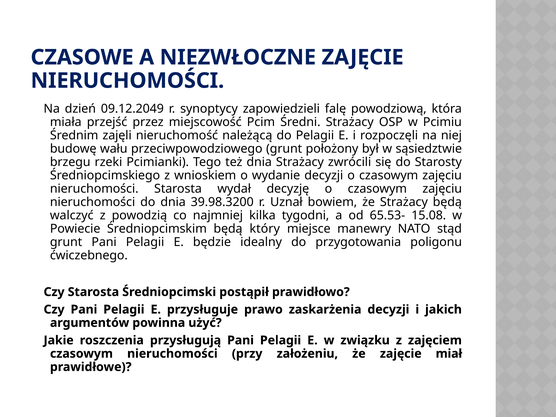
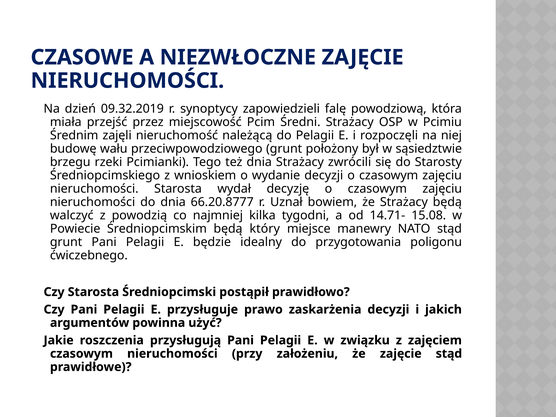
09.12.2049: 09.12.2049 -> 09.32.2019 (132, 109)
39.98.3200: 39.98.3200 -> 66.20.8777 (222, 202)
65.53-: 65.53- -> 14.71- (387, 216)
zajęcie miał: miał -> stąd (449, 354)
